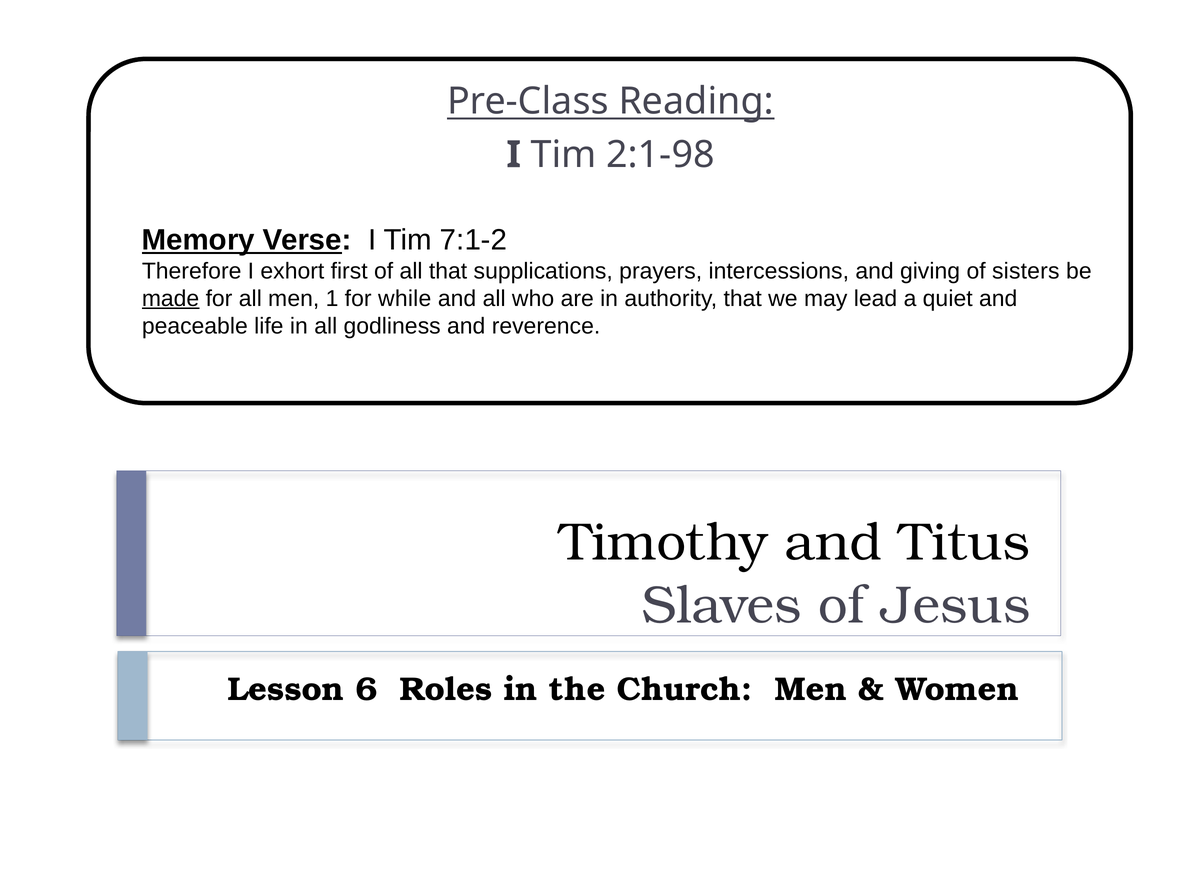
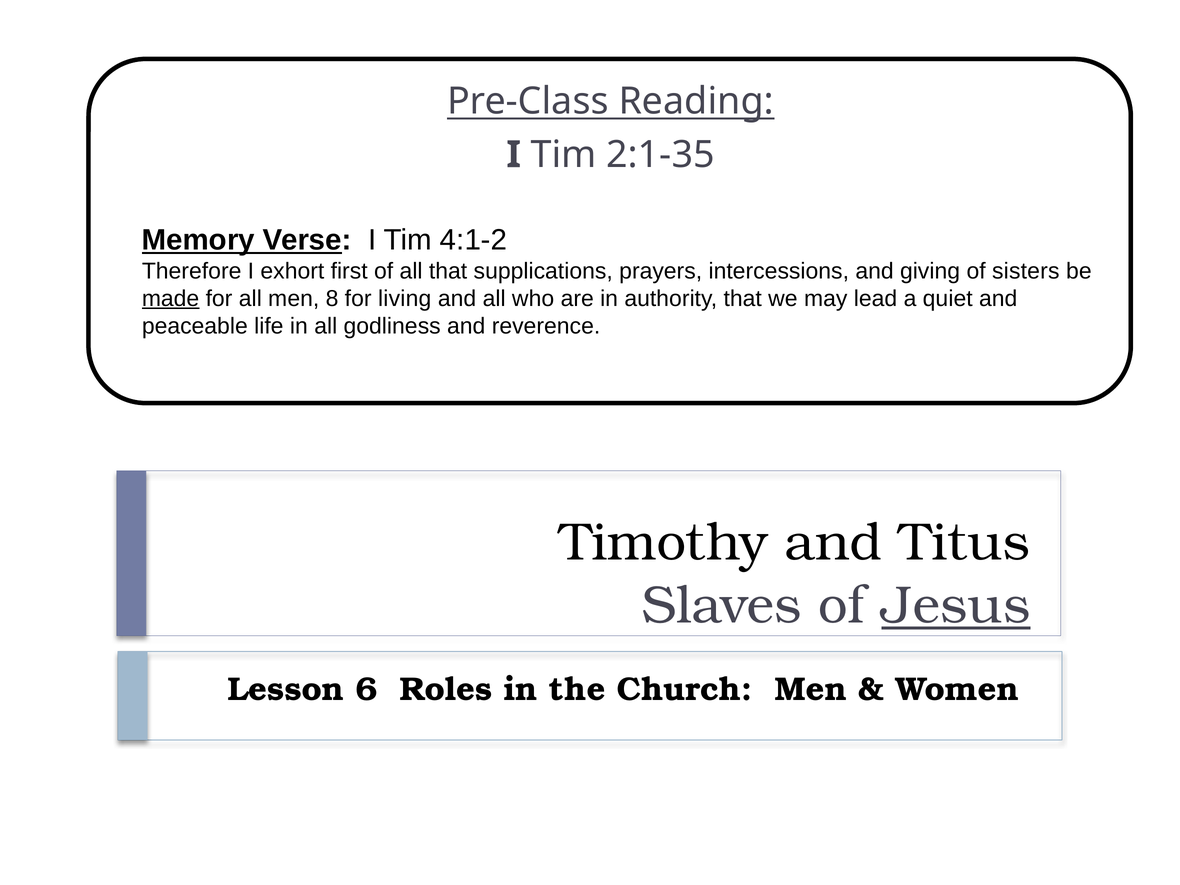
2:1-98: 2:1-98 -> 2:1-35 (661, 155)
7:1-2: 7:1-2 -> 4:1-2 (474, 240)
1: 1 -> 8 (332, 298)
while: while -> living (405, 298)
Jesus underline: none -> present (956, 605)
